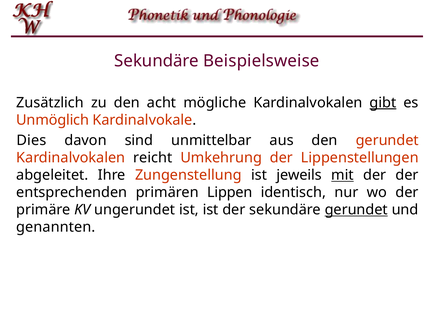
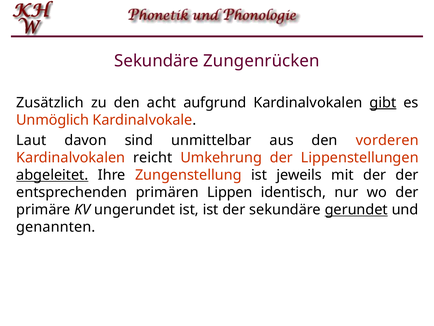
Beispielsweise: Beispielsweise -> Zungenrücken (261, 61)
mögliche: mögliche -> aufgrund (215, 102)
Dies: Dies -> Laut (31, 140)
den gerundet: gerundet -> vorderen (387, 140)
abgeleitet underline: none -> present (52, 175)
mit underline: present -> none (343, 175)
